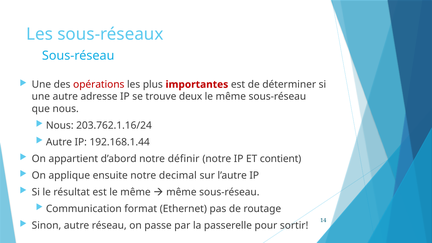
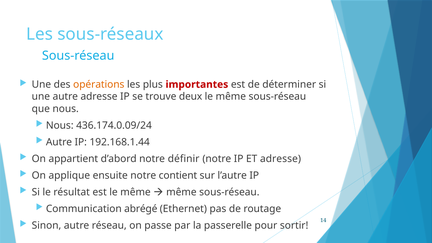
opérations colour: red -> orange (99, 84)
203.762.1.16/24: 203.762.1.16/24 -> 436.174.0.09/24 (114, 125)
ET contient: contient -> adresse (280, 159)
decimal: decimal -> contient (178, 175)
format: format -> abrégé (141, 209)
